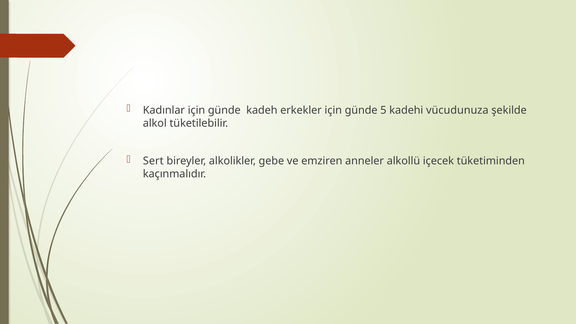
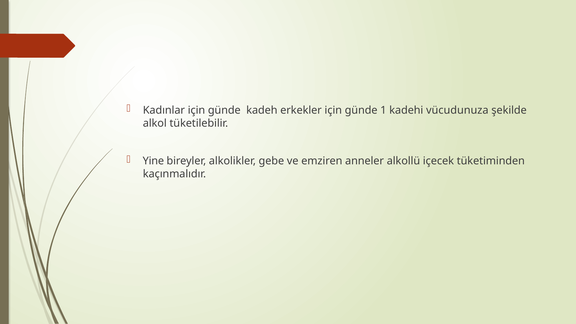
5: 5 -> 1 (383, 110)
Sert: Sert -> Yine (153, 161)
